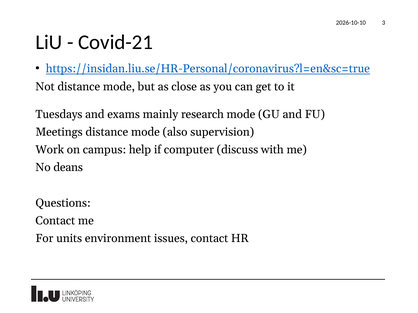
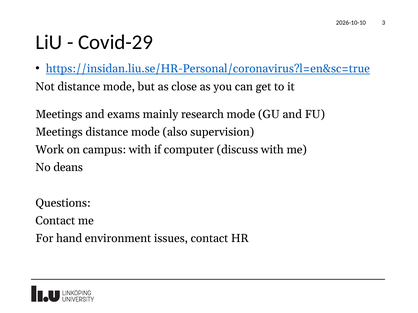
Covid-21: Covid-21 -> Covid-29 (116, 42)
Tuesdays: Tuesdays -> Meetings (59, 114)
campus help: help -> with (140, 150)
units: units -> hand (69, 239)
